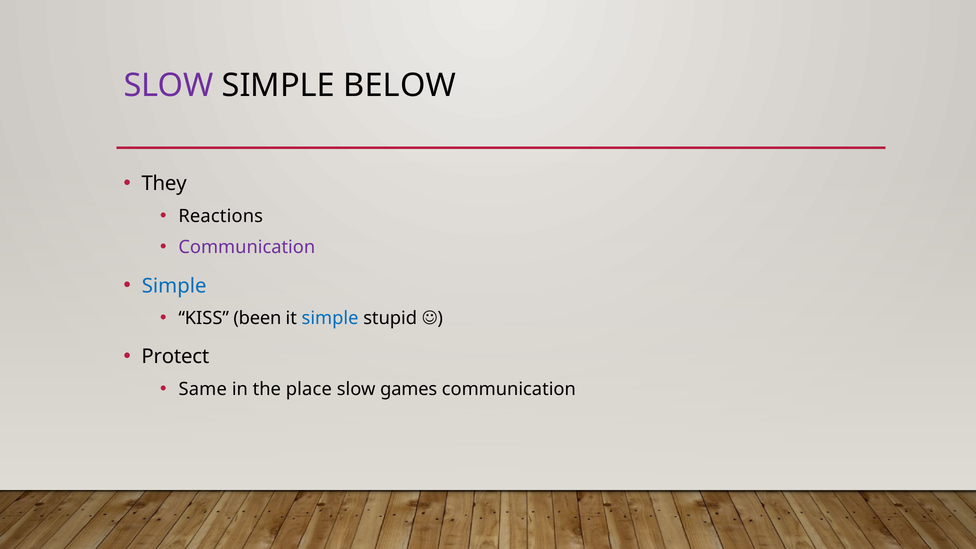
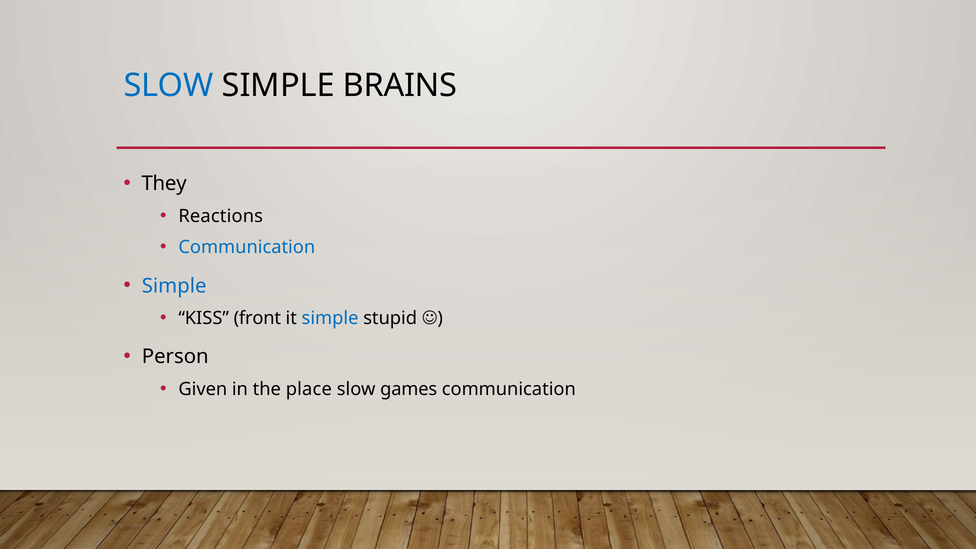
SLOW colour: purple -> blue (168, 85)
BELOW: BELOW -> BRAINS (400, 85)
Communication colour: purple -> blue (247, 247)
been: been -> front (257, 318)
Protect: Protect -> Person (175, 357)
Same: Same -> Given (203, 389)
